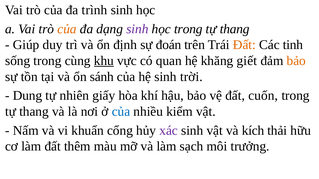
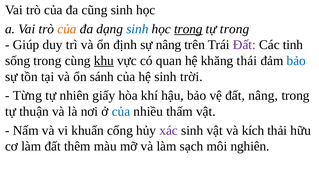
trình: trình -> cũng (95, 10)
sinh colour: purple -> blue (137, 29)
trong underline: none -> present (188, 29)
thang: thang -> trong (235, 29)
sự đoán: đoán -> nâng (169, 45)
Đất colour: orange -> purple (244, 45)
giết: giết -> thái (247, 61)
bảo colour: orange -> blue (296, 61)
Dung: Dung -> Từng (27, 96)
đất cuốn: cuốn -> nâng (263, 96)
thang: thang -> thuận (34, 112)
kiểm: kiểm -> thấm (180, 112)
trưởng: trưởng -> nghiên (250, 147)
